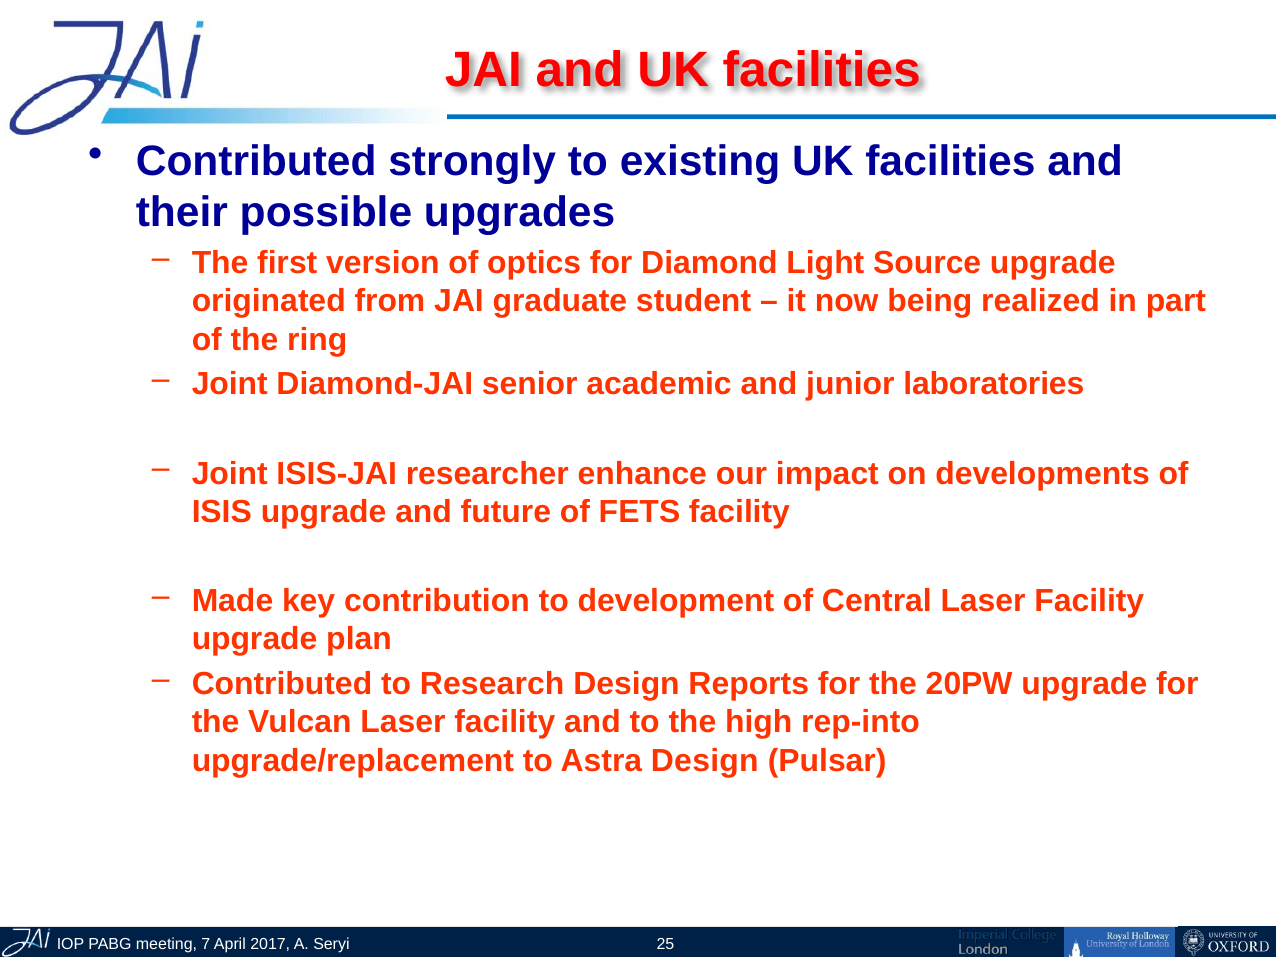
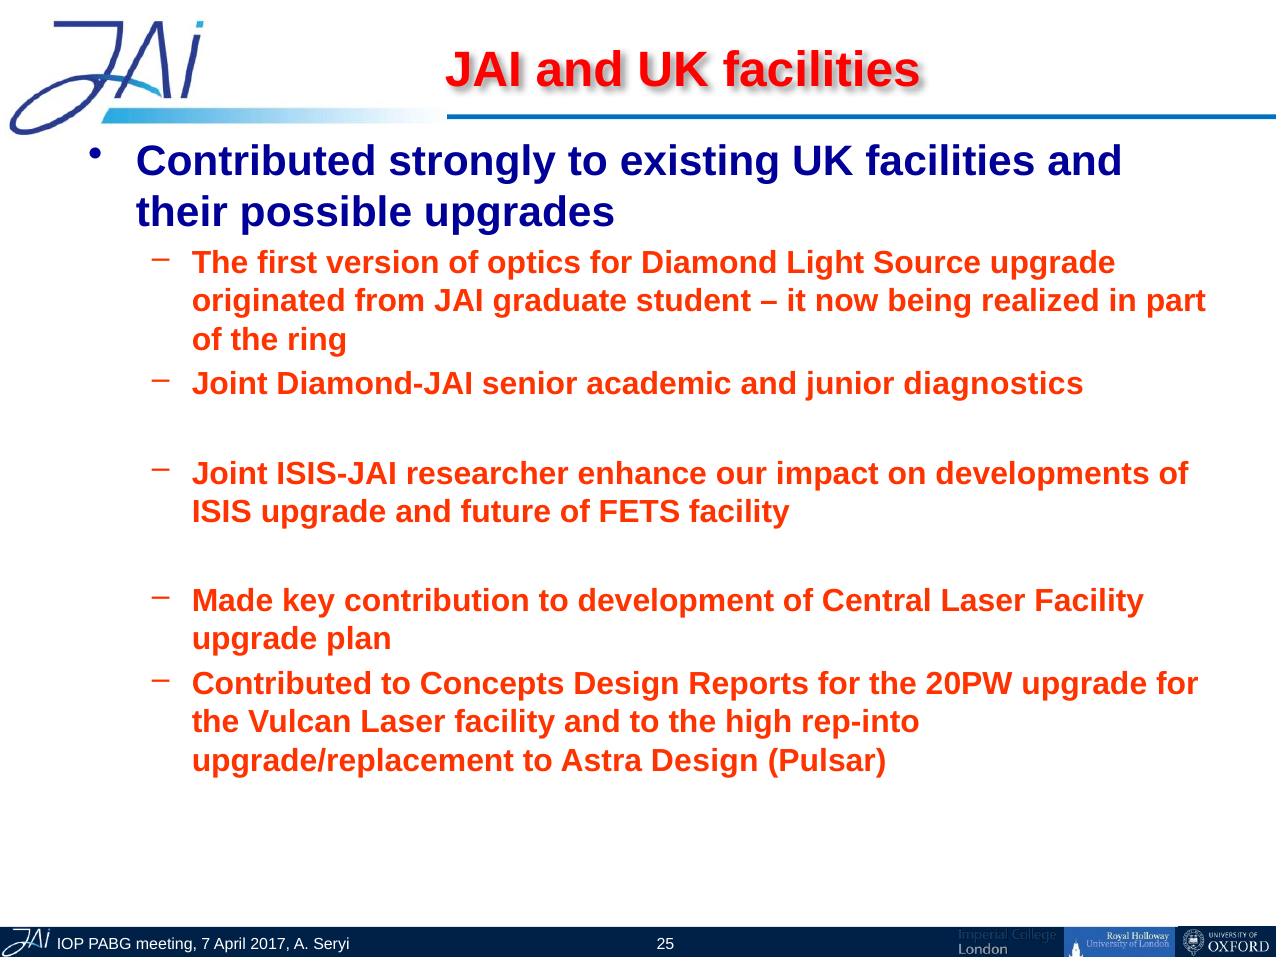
laboratories: laboratories -> diagnostics (994, 384)
Research: Research -> Concepts (492, 684)
